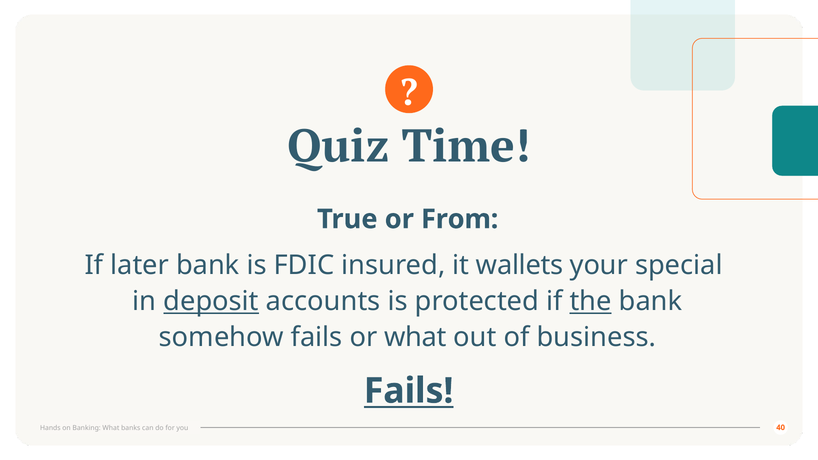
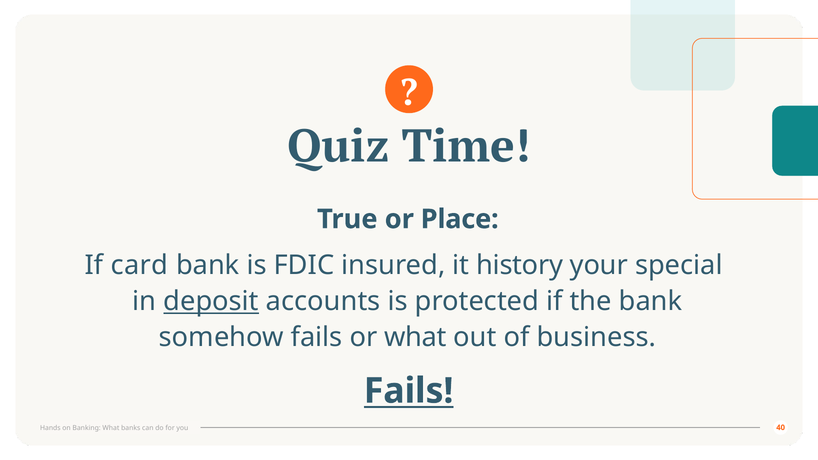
From: From -> Place (460, 219)
later: later -> card (140, 265)
wallets: wallets -> history (520, 265)
the underline: present -> none (591, 301)
